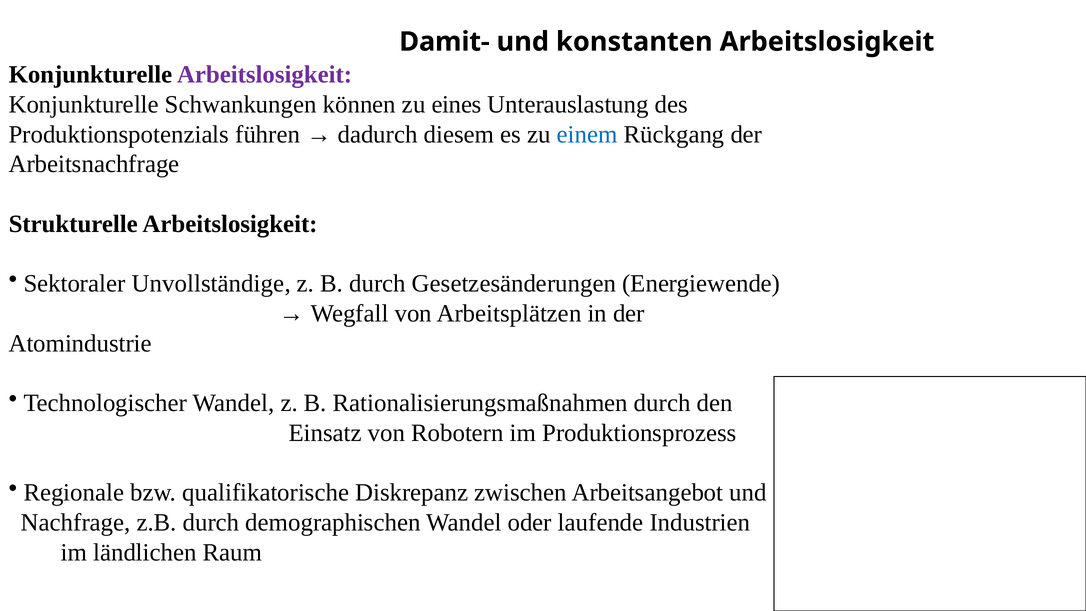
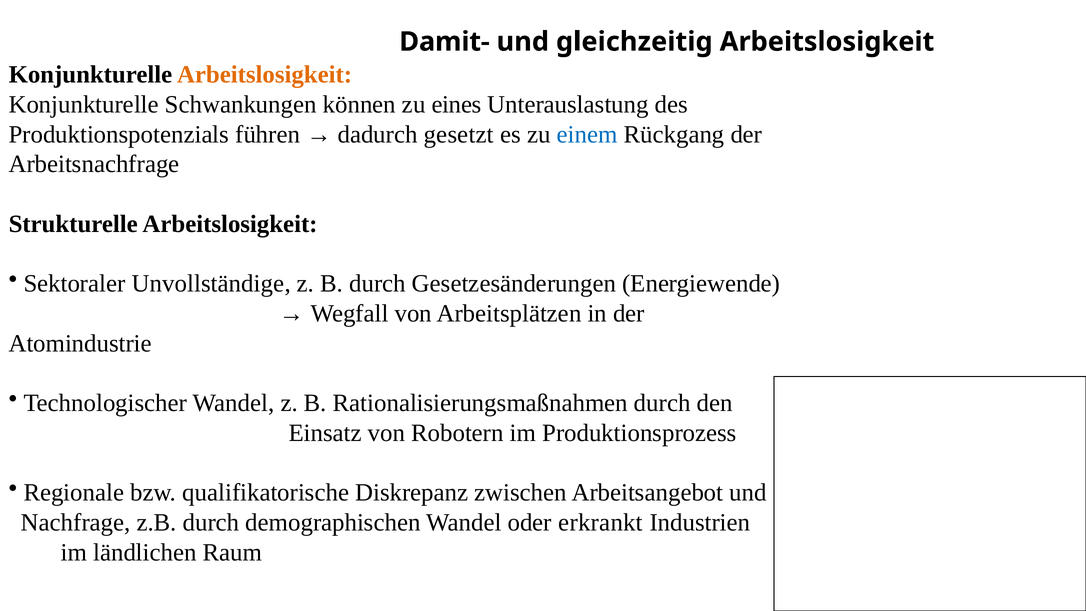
konstanten: konstanten -> gleichzeitig (634, 42)
Arbeitslosigkeit colour: purple -> orange (265, 75)
diesem: diesem -> gesetzt (459, 134)
laufende: laufende -> erkrankt (601, 522)
